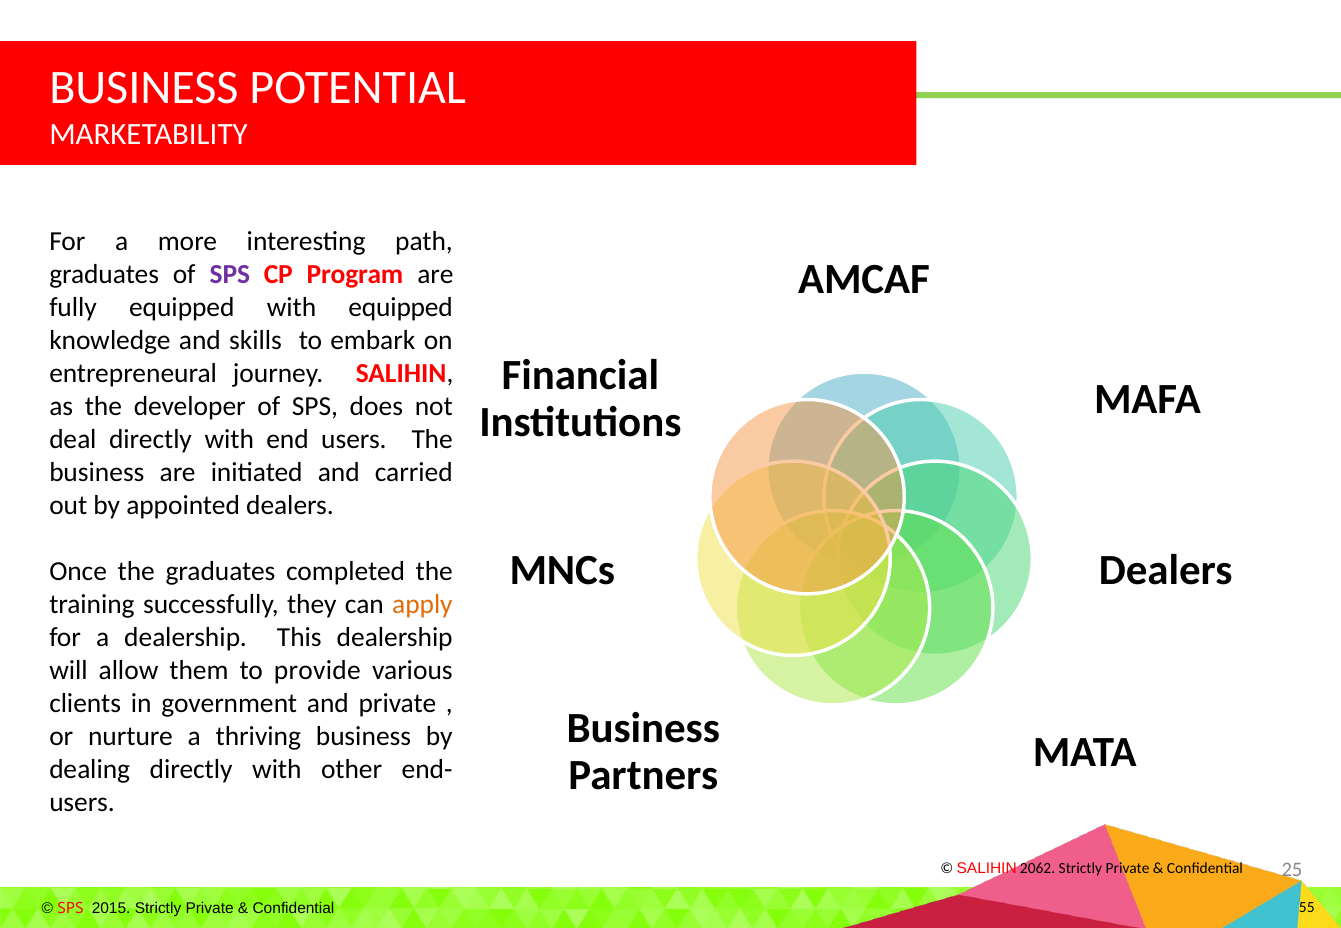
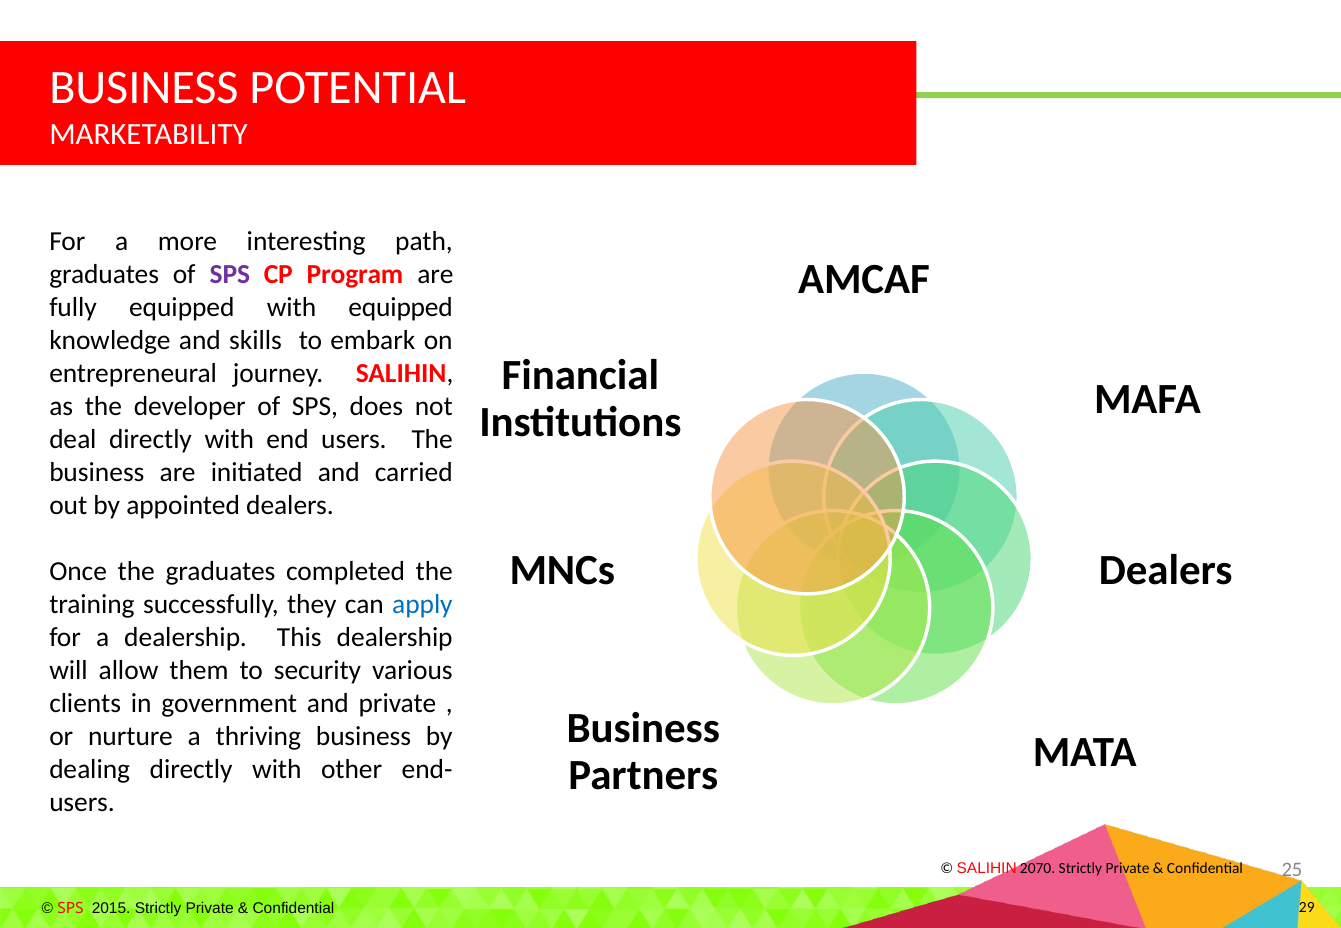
apply colour: orange -> blue (422, 604)
provide: provide -> security (318, 670)
2062: 2062 -> 2070 (1038, 869)
55: 55 -> 29 (1307, 908)
